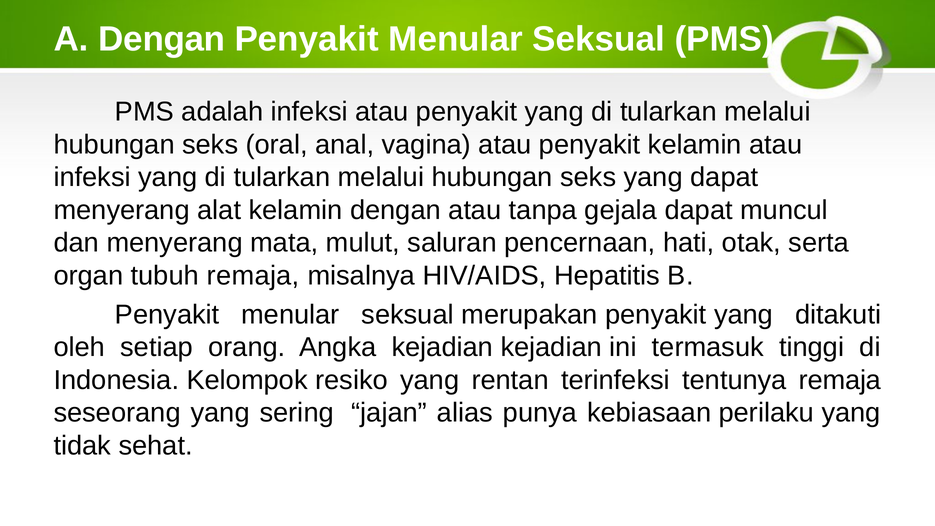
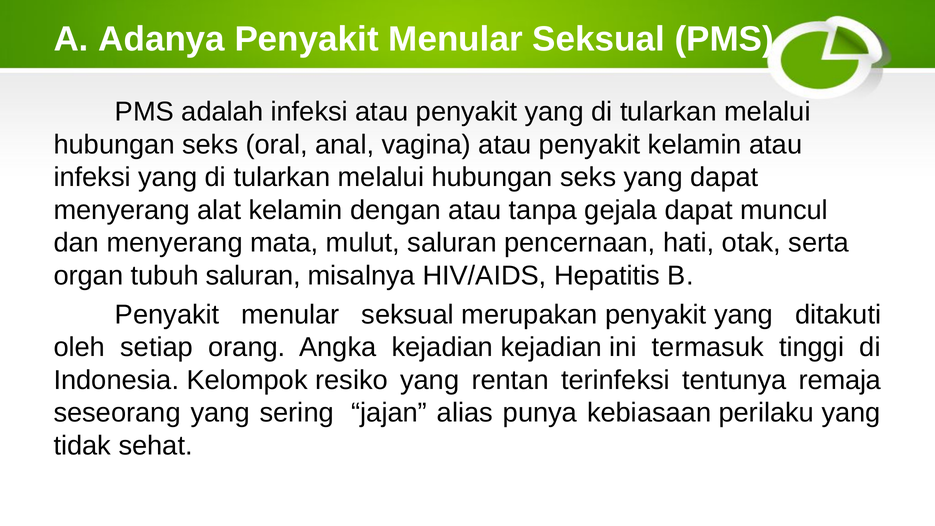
A Dengan: Dengan -> Adanya (162, 39)
tubuh remaja: remaja -> saluran (253, 276)
